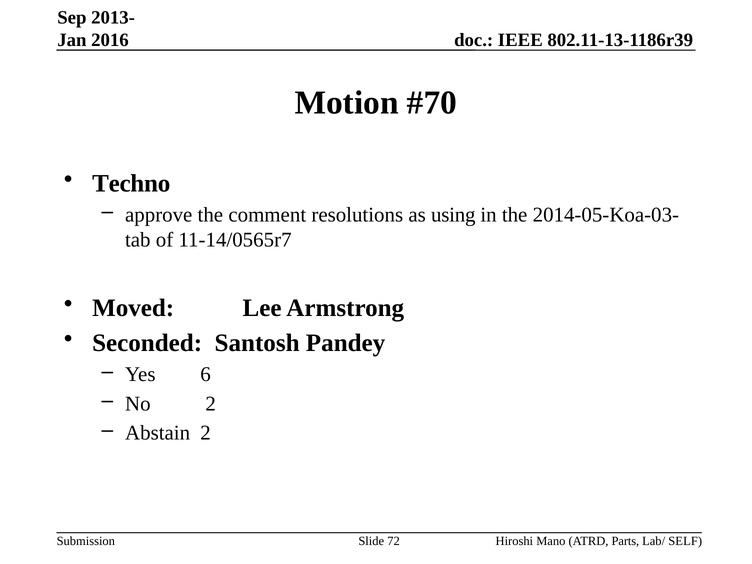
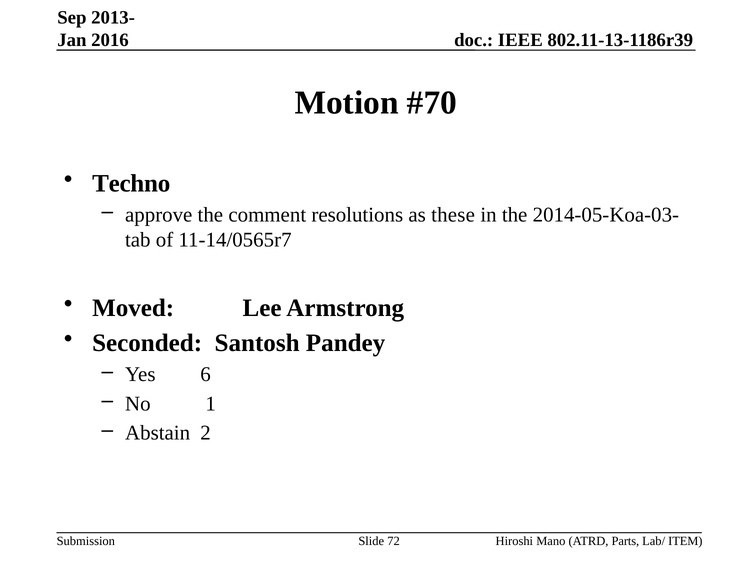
using: using -> these (453, 215)
No 2: 2 -> 1 (211, 404)
SELF: SELF -> ITEM (685, 541)
